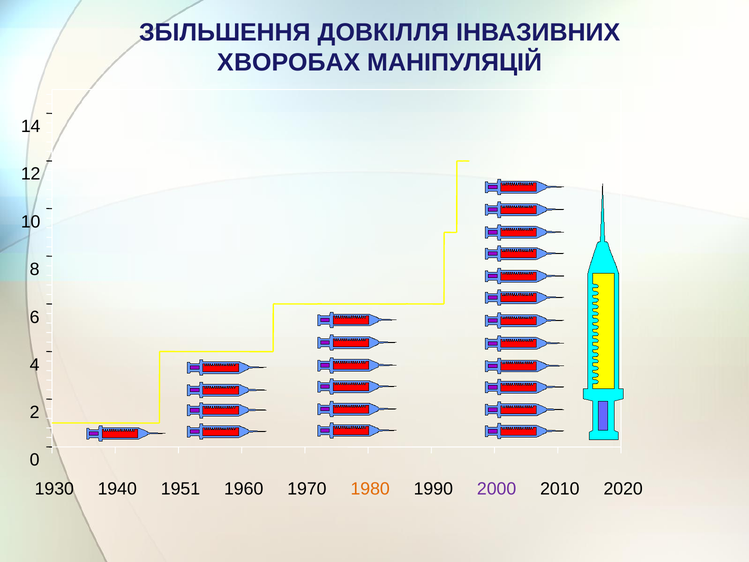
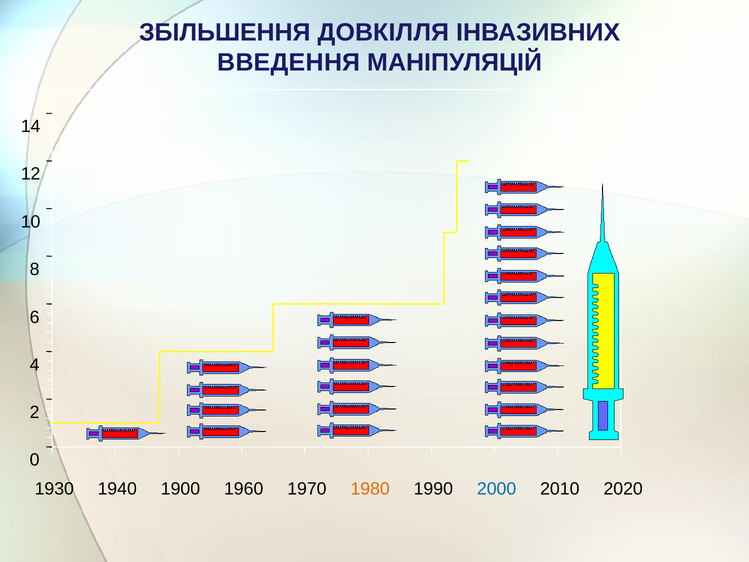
ХВОРОБАХ: ХВОРОБАХ -> ВВЕДЕННЯ (289, 63)
1951: 1951 -> 1900 (181, 489)
2000 colour: purple -> blue (497, 489)
